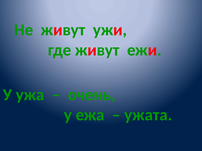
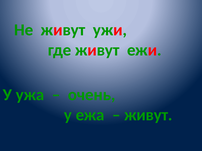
ужата: ужата -> живут (148, 115)
